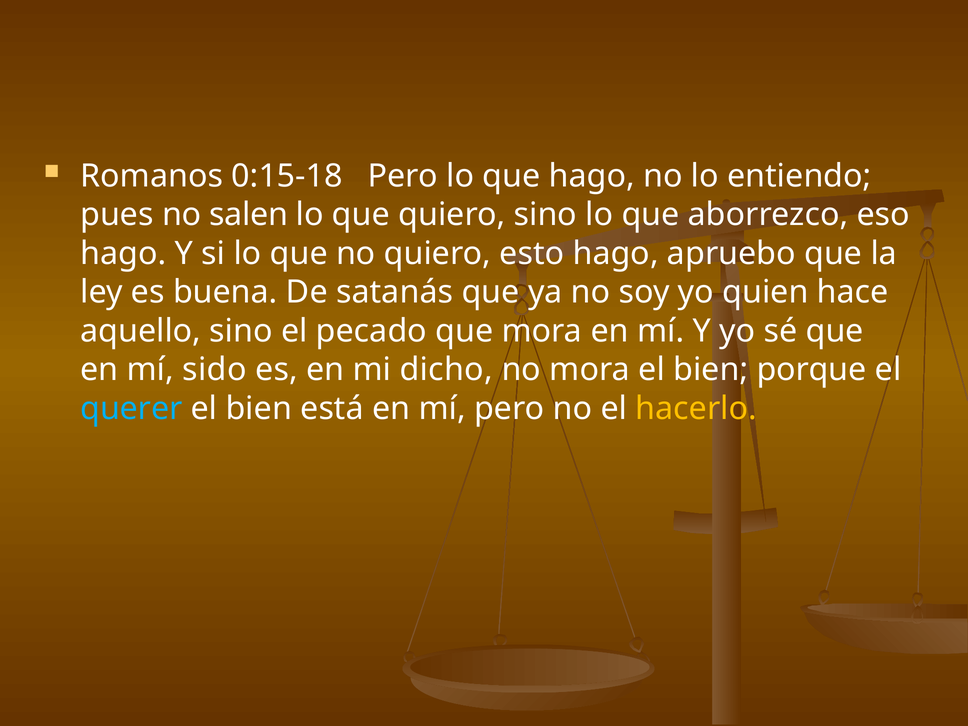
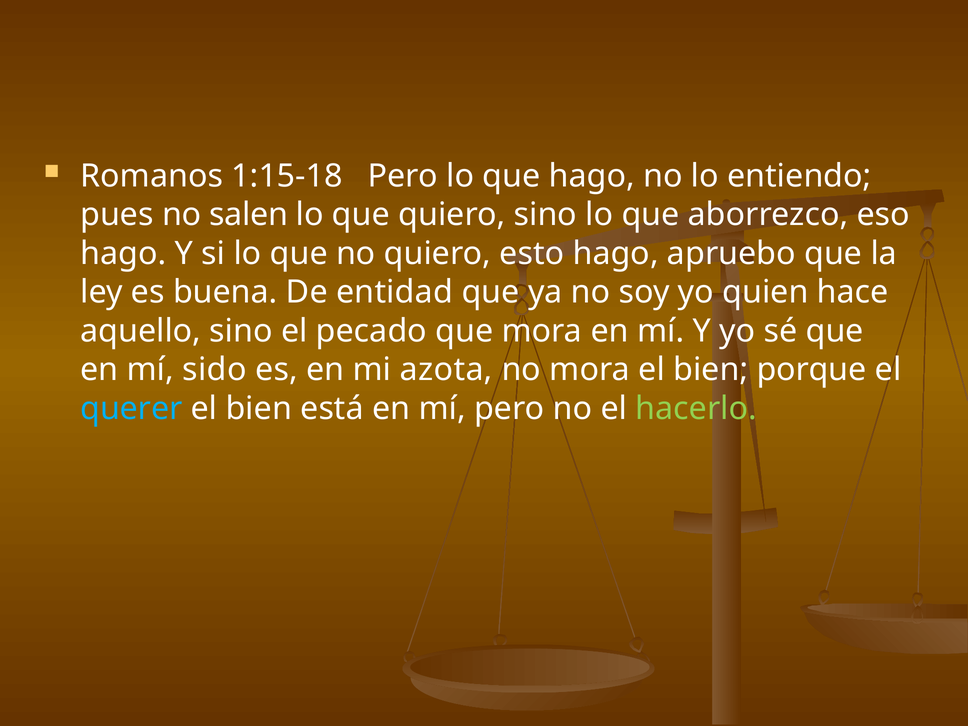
0:15-18: 0:15-18 -> 1:15-18 (287, 176)
satanás: satanás -> entidad (395, 292)
dicho: dicho -> azota (446, 370)
hacerlo colour: yellow -> light green (696, 408)
